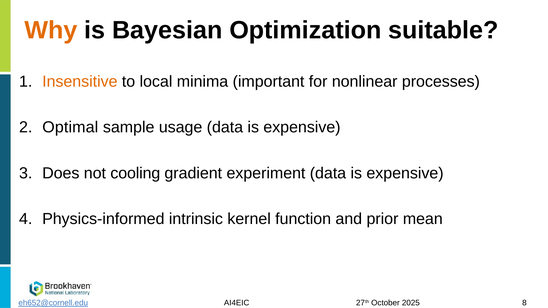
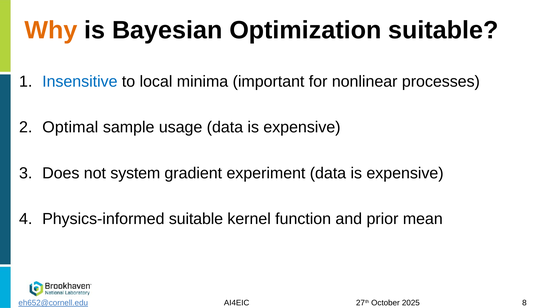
Insensitive colour: orange -> blue (80, 82)
cooling: cooling -> system (135, 173)
Physics-informed intrinsic: intrinsic -> suitable (196, 219)
